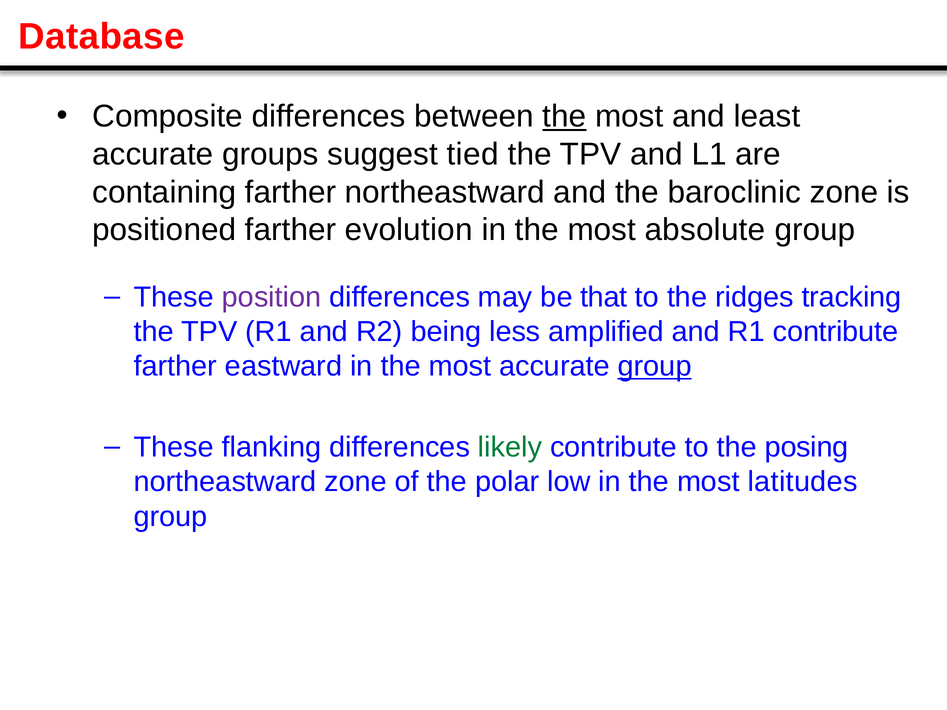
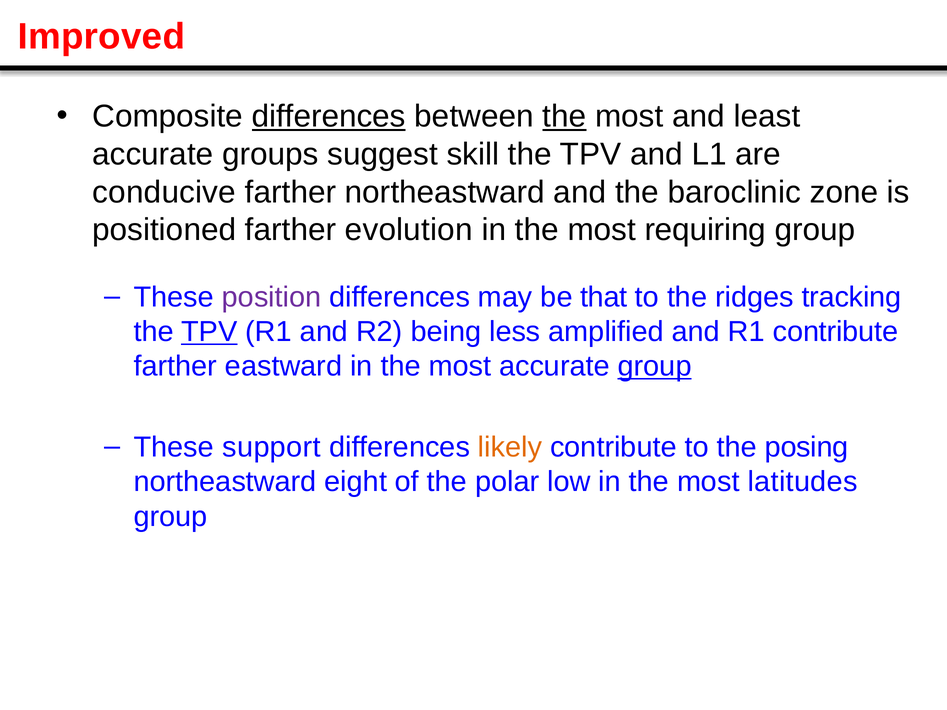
Database: Database -> Improved (101, 36)
differences underline: none -> present (329, 116)
tied: tied -> skill (473, 154)
containing: containing -> conducive (164, 192)
absolute: absolute -> requiring (705, 230)
TPV underline: none -> present (209, 332)
flanking: flanking -> support (272, 447)
likely colour: green -> orange (510, 447)
northeastward zone: zone -> eight (356, 482)
